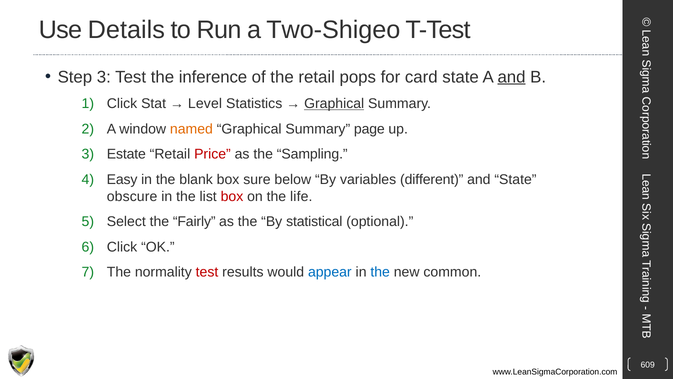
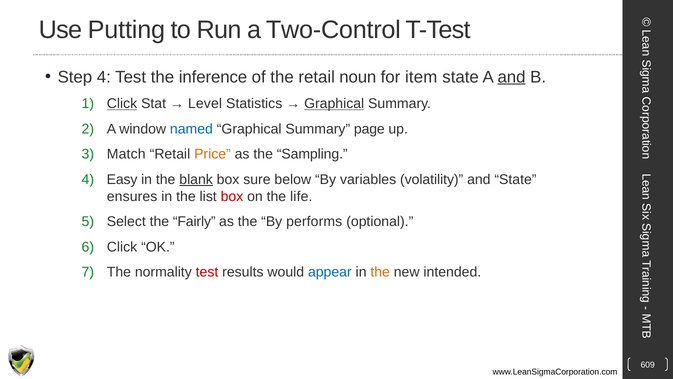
Details: Details -> Putting (126, 30)
Two-Shigeo: Two-Shigeo -> Two-Control (333, 30)
Step 3: 3 -> 4 (104, 77)
pops: pops -> noun (358, 77)
card: card -> item (421, 77)
Click underline: none -> present (122, 104)
named colour: orange -> blue (191, 129)
Estate: Estate -> Match (126, 154)
Price colour: red -> orange (212, 154)
blank underline: none -> present (196, 179)
different: different -> volatility (432, 179)
obscure: obscure -> ensures (132, 196)
statistical: statistical -> performs (314, 222)
the colour: blue -> orange (380, 272)
common: common -> intended (452, 272)
